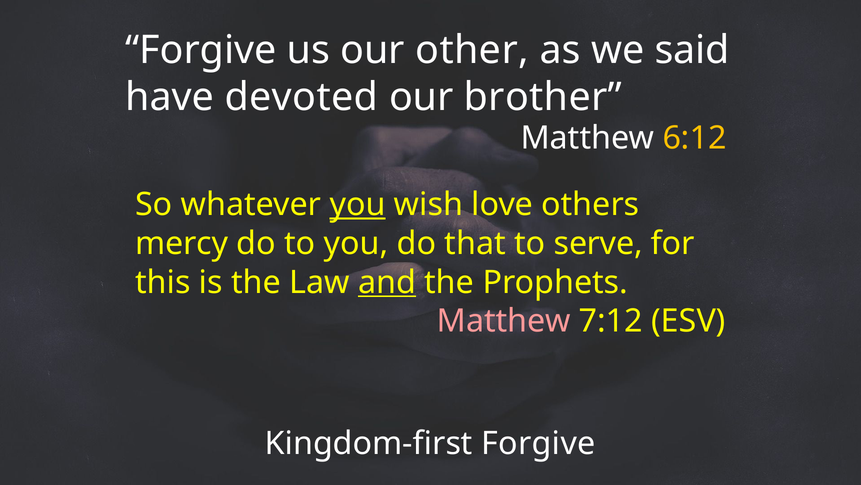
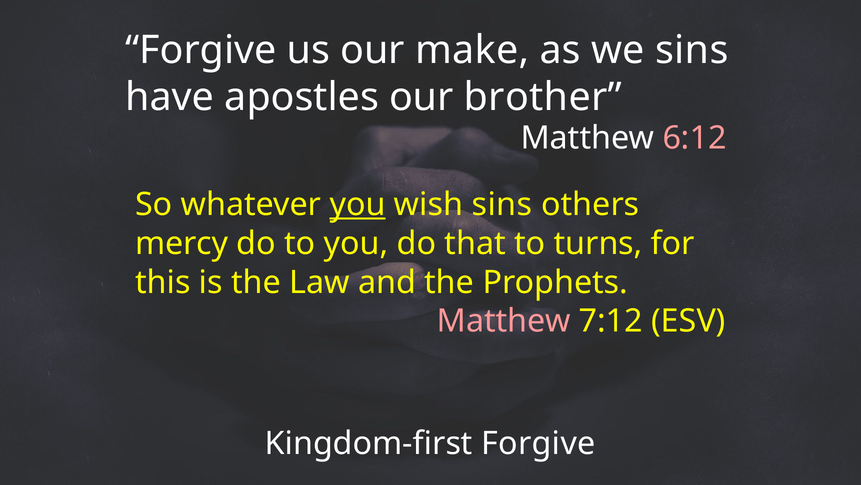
other: other -> make (472, 50)
we said: said -> sins (692, 50)
devoted: devoted -> apostles (302, 97)
6:12 colour: yellow -> pink (695, 138)
wish love: love -> sins (502, 204)
serve: serve -> turns (598, 243)
and underline: present -> none (387, 282)
